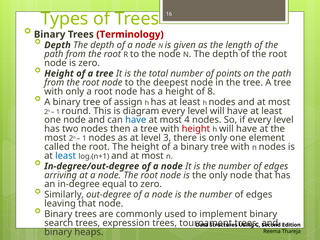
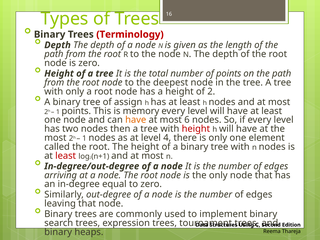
of 8: 8 -> 2 (211, 91)
1 round: round -> points (76, 111)
diagram: diagram -> memory (141, 111)
have colour: blue -> orange (136, 120)
4: 4 -> 6 (187, 120)
3: 3 -> 4 (167, 138)
least colour: blue -> red (66, 156)
